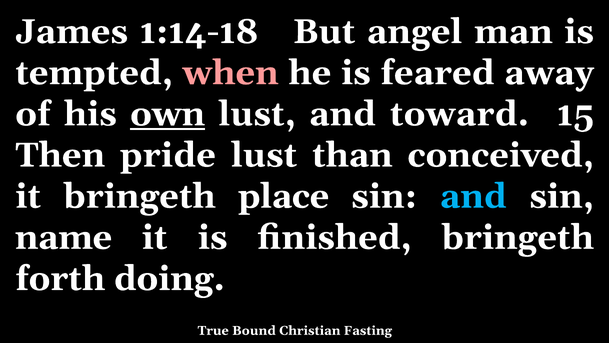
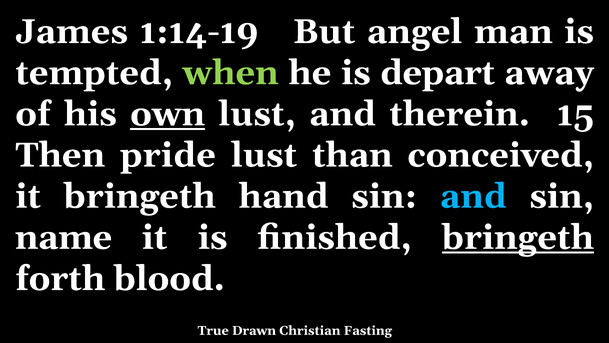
1:14-18: 1:14-18 -> 1:14-19 (199, 32)
when colour: pink -> light green (231, 73)
feared: feared -> depart (438, 73)
toward: toward -> therein (460, 114)
place: place -> hand (284, 196)
bringeth underline: none -> present (518, 237)
doing: doing -> blood (169, 278)
Bound: Bound -> Drawn (254, 330)
